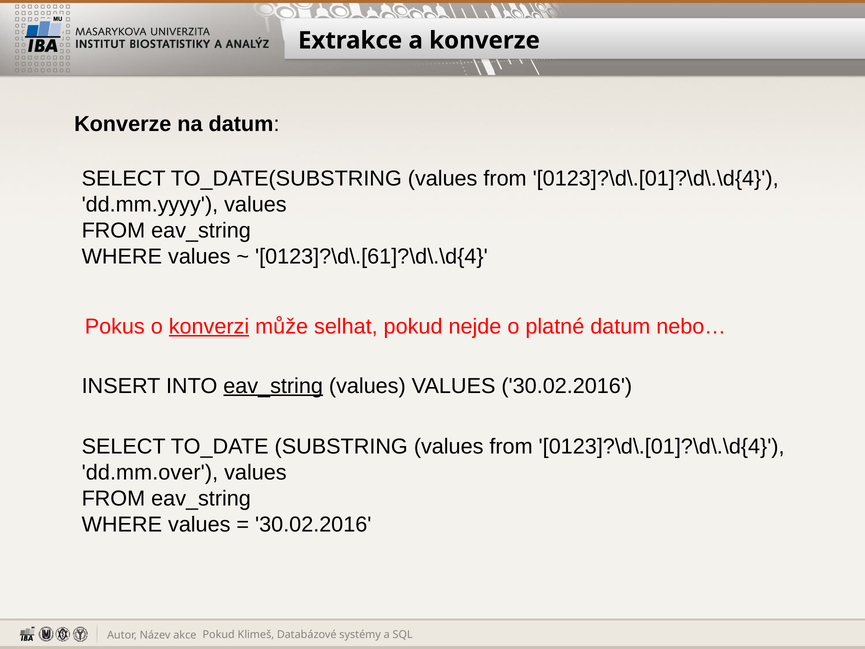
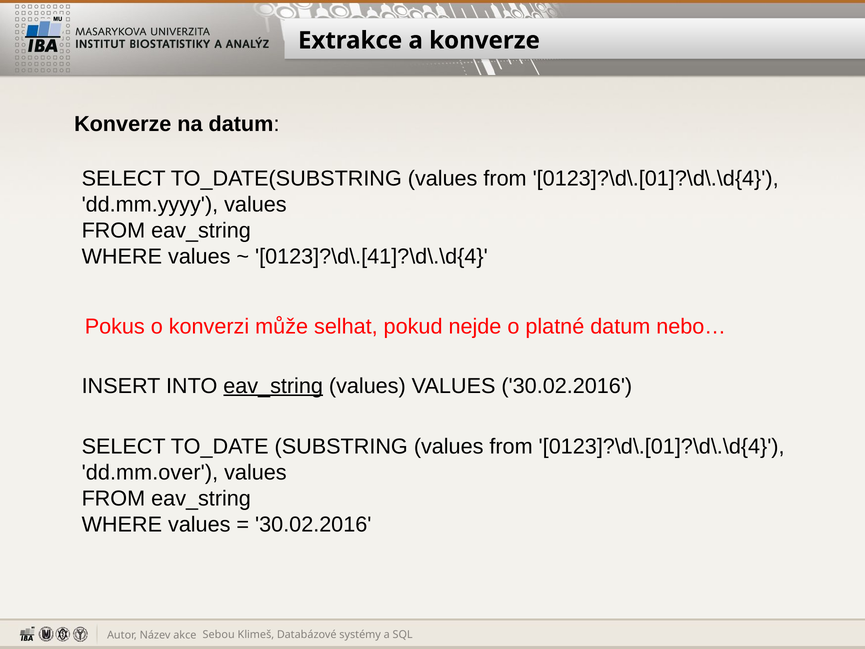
0123]?\d\.[61]?\d\.\d{4: 0123]?\d\.[61]?\d\.\d{4 -> 0123]?\d\.[41]?\d\.\d{4 (371, 257)
konverzi underline: present -> none (209, 326)
Pokud: Pokud -> Sebou (219, 634)
